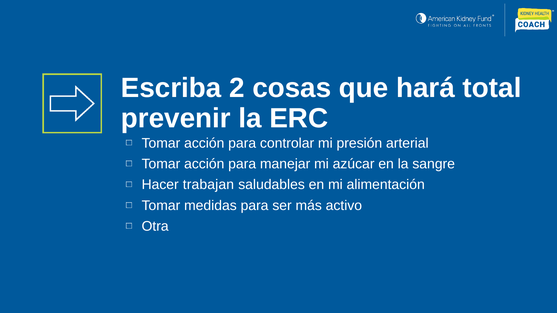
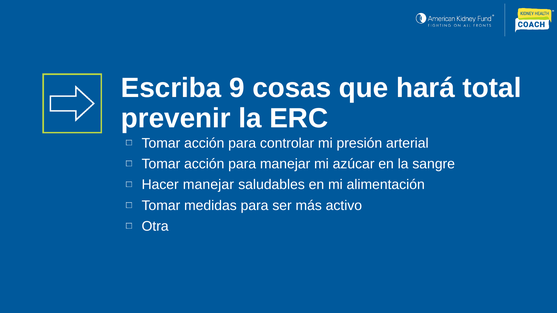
2: 2 -> 9 (237, 88)
Hacer trabajan: trabajan -> manejar (208, 185)
